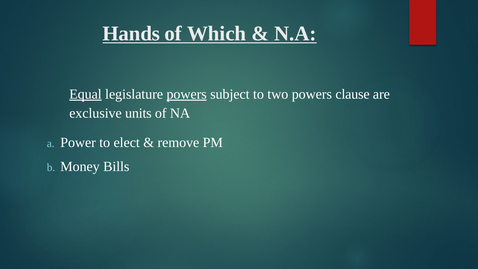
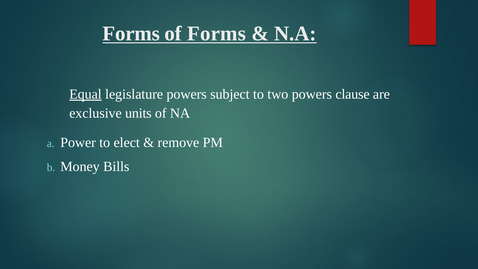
Hands: Hands -> Forms (131, 34)
of Which: Which -> Forms (217, 34)
powers underline: present -> none (187, 94)
